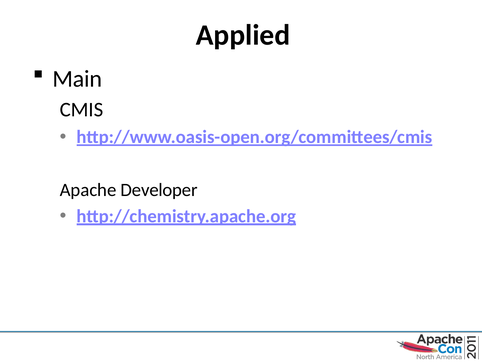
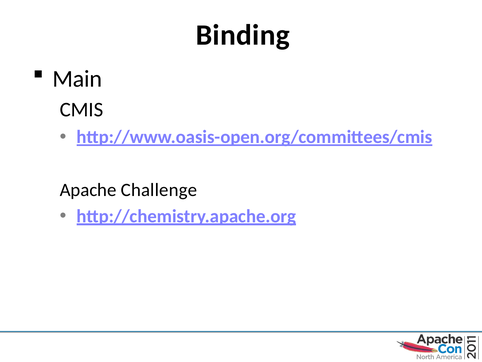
Applied: Applied -> Binding (243, 35)
Developer: Developer -> Challenge (159, 190)
